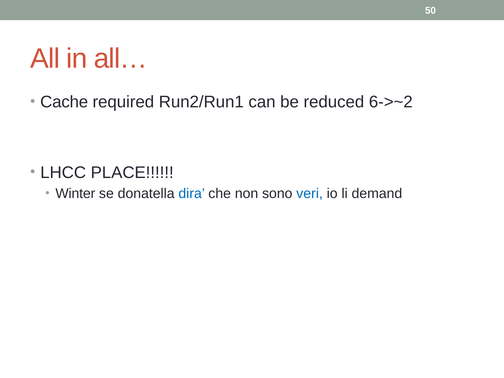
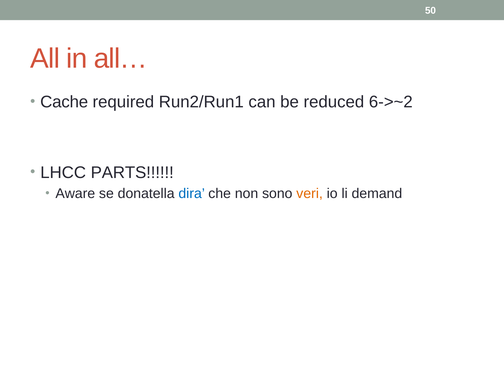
PLACE: PLACE -> PARTS (132, 173)
Winter: Winter -> Aware (75, 194)
veri colour: blue -> orange (310, 194)
